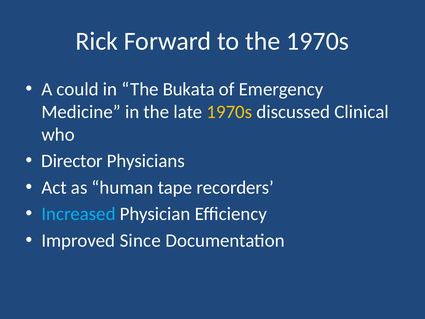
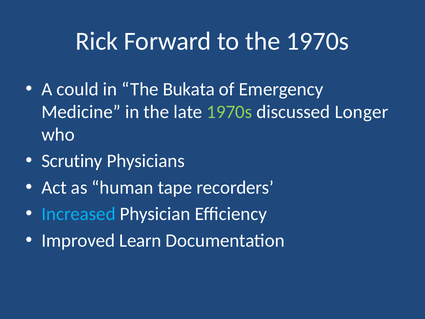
1970s colour: yellow -> light green (229, 112)
Clinical: Clinical -> Longer (362, 112)
Director: Director -> Scrutiny (72, 161)
Since: Since -> Learn (140, 240)
